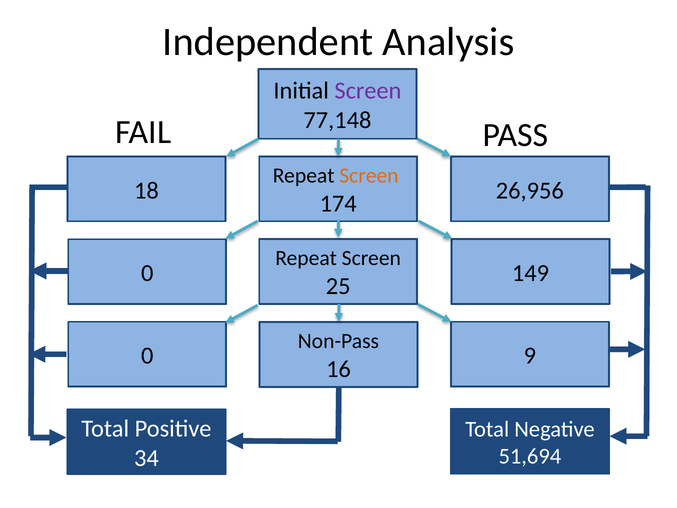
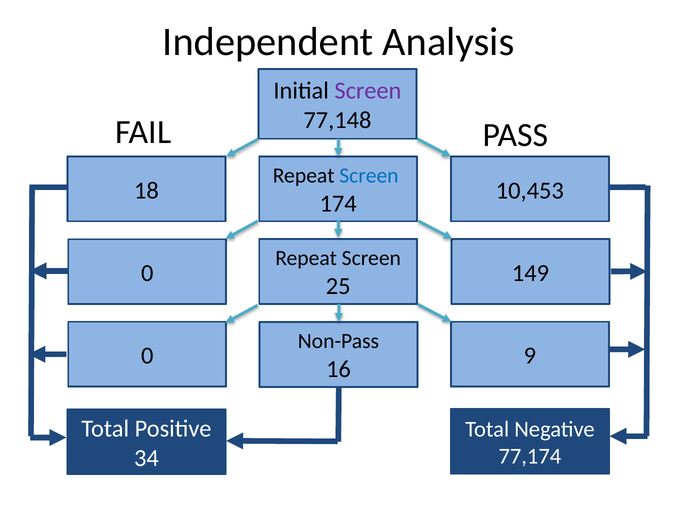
Screen colour: orange -> blue (369, 176)
26,956: 26,956 -> 10,453 (530, 190)
51,694: 51,694 -> 77,174 (530, 456)
